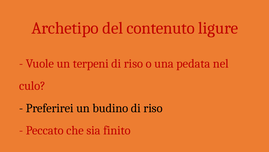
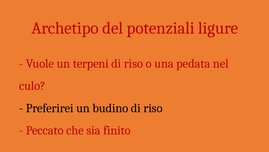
contenuto: contenuto -> potenziali (161, 28)
